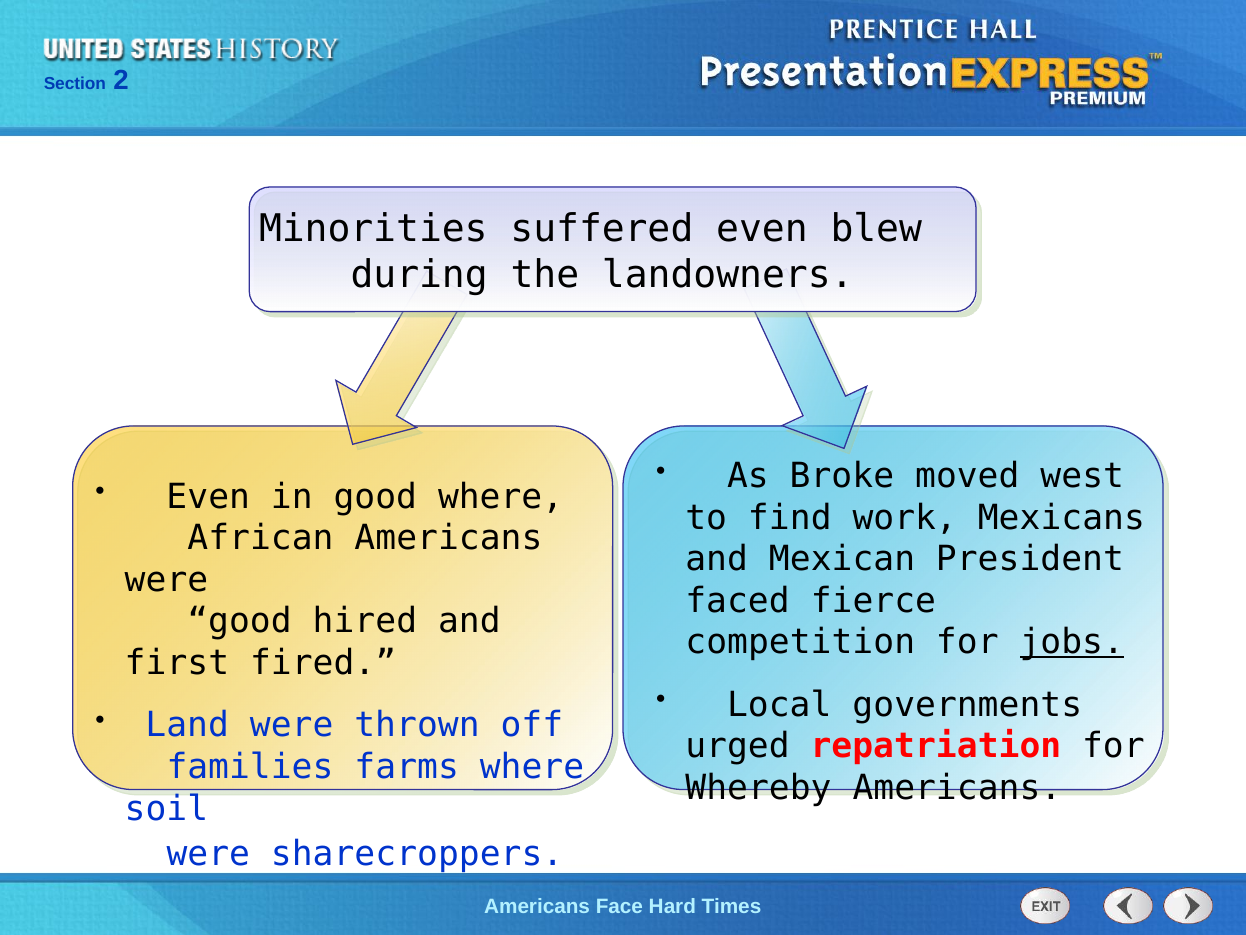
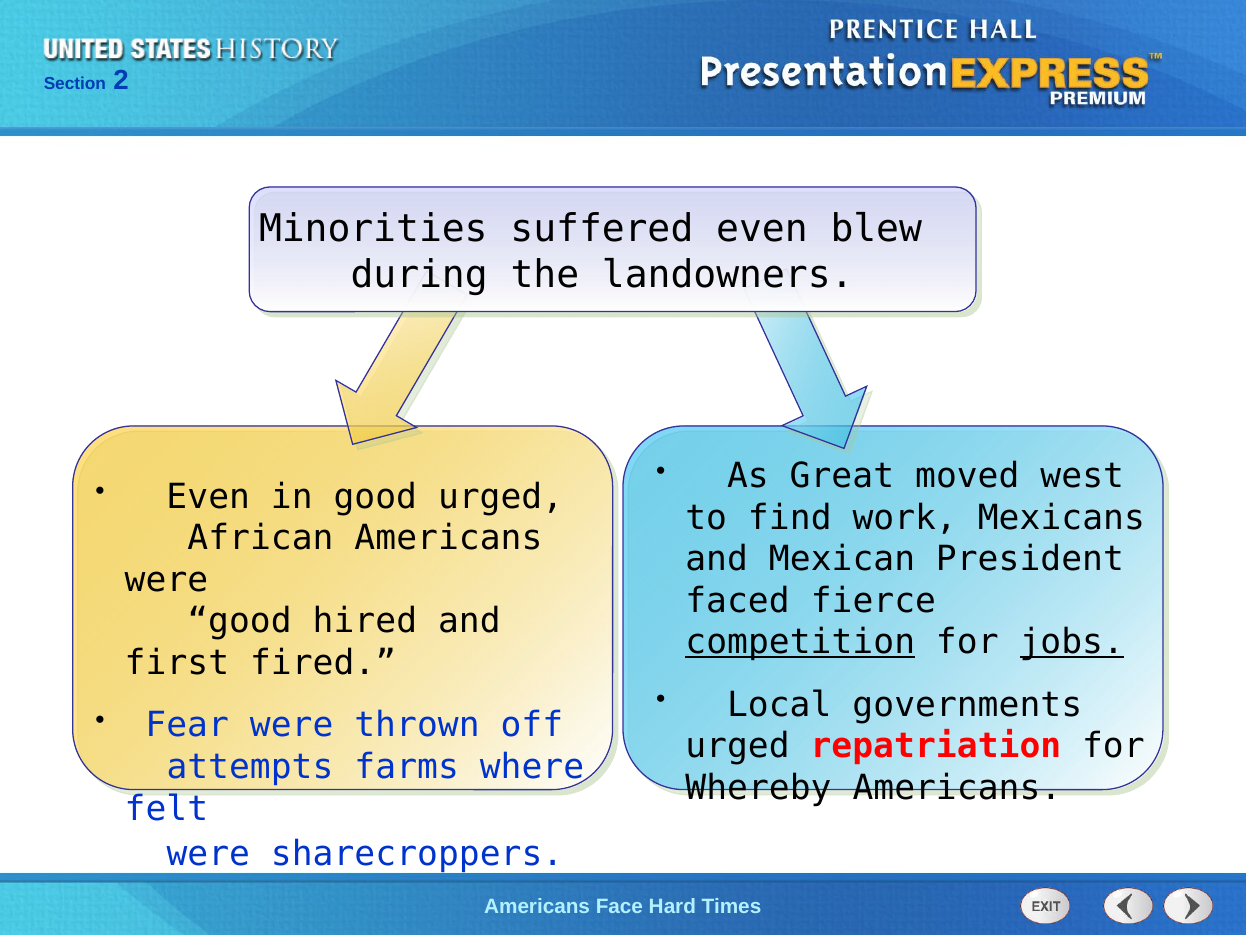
Broke: Broke -> Great (842, 476)
good where: where -> urged (501, 497)
competition underline: none -> present (800, 642)
Land: Land -> Fear (187, 725)
families: families -> attempts (250, 767)
soil: soil -> felt (166, 808)
